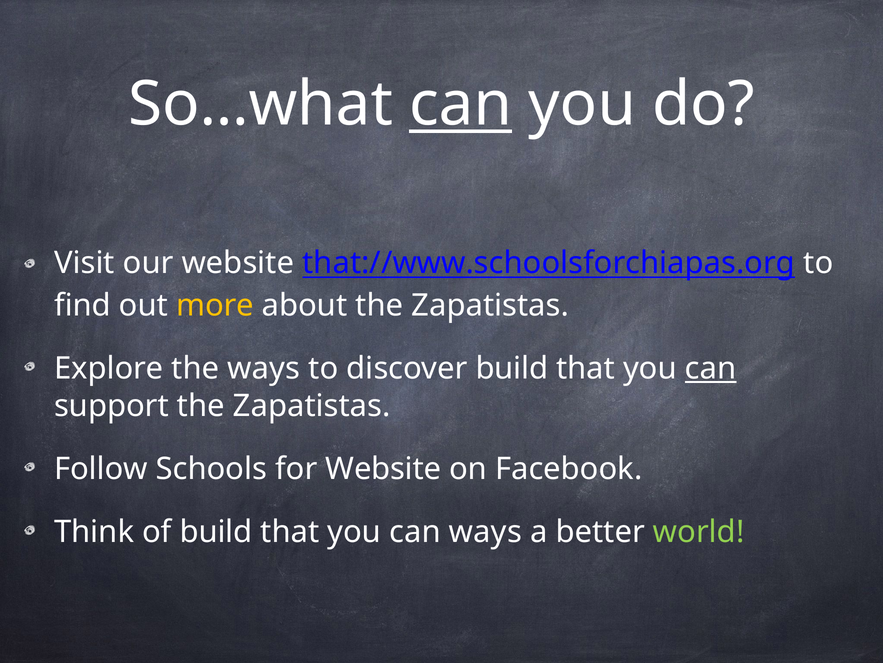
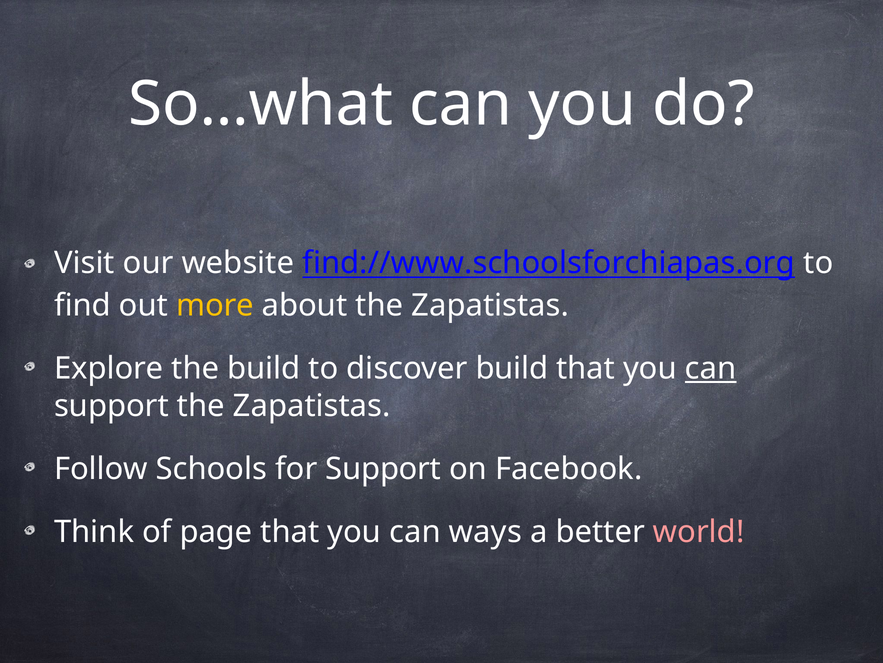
can underline: present -> none (461, 104)
that://www.schoolsforchiapas.org: that://www.schoolsforchiapas.org -> find://www.schoolsforchiapas.org (549, 263)
the ways: ways -> build (264, 368)
for Website: Website -> Support (383, 468)
of build: build -> page (216, 532)
world colour: light green -> pink (699, 532)
